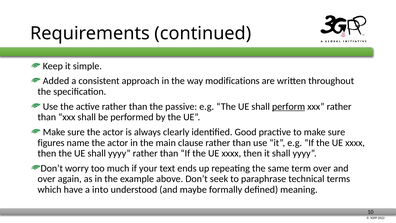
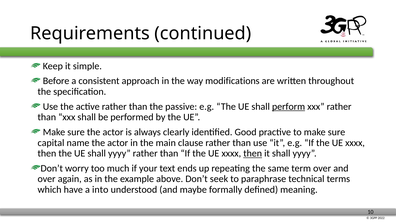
Added: Added -> Before (56, 81)
figures: figures -> capital (51, 143)
then underline: none -> present (253, 153)
